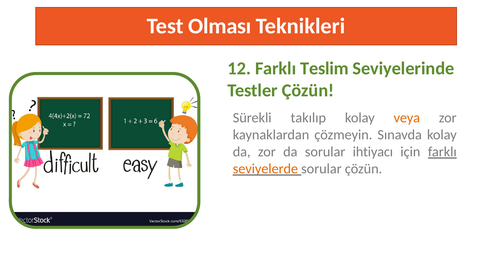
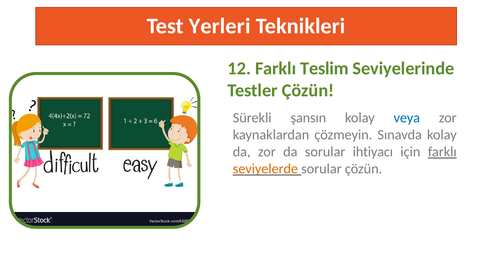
Olması: Olması -> Yerleri (220, 26)
takılıp: takılıp -> şansın (308, 118)
veya colour: orange -> blue (407, 118)
